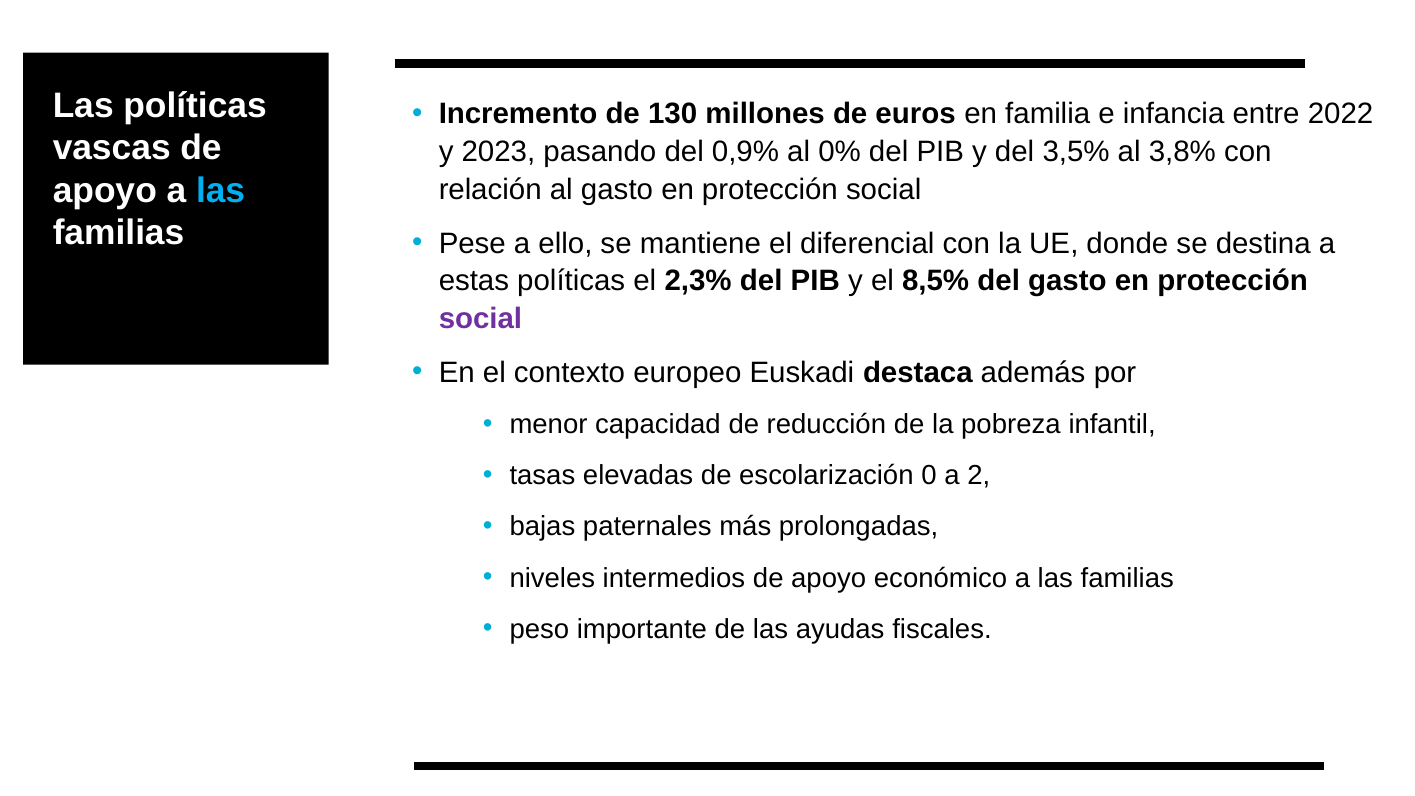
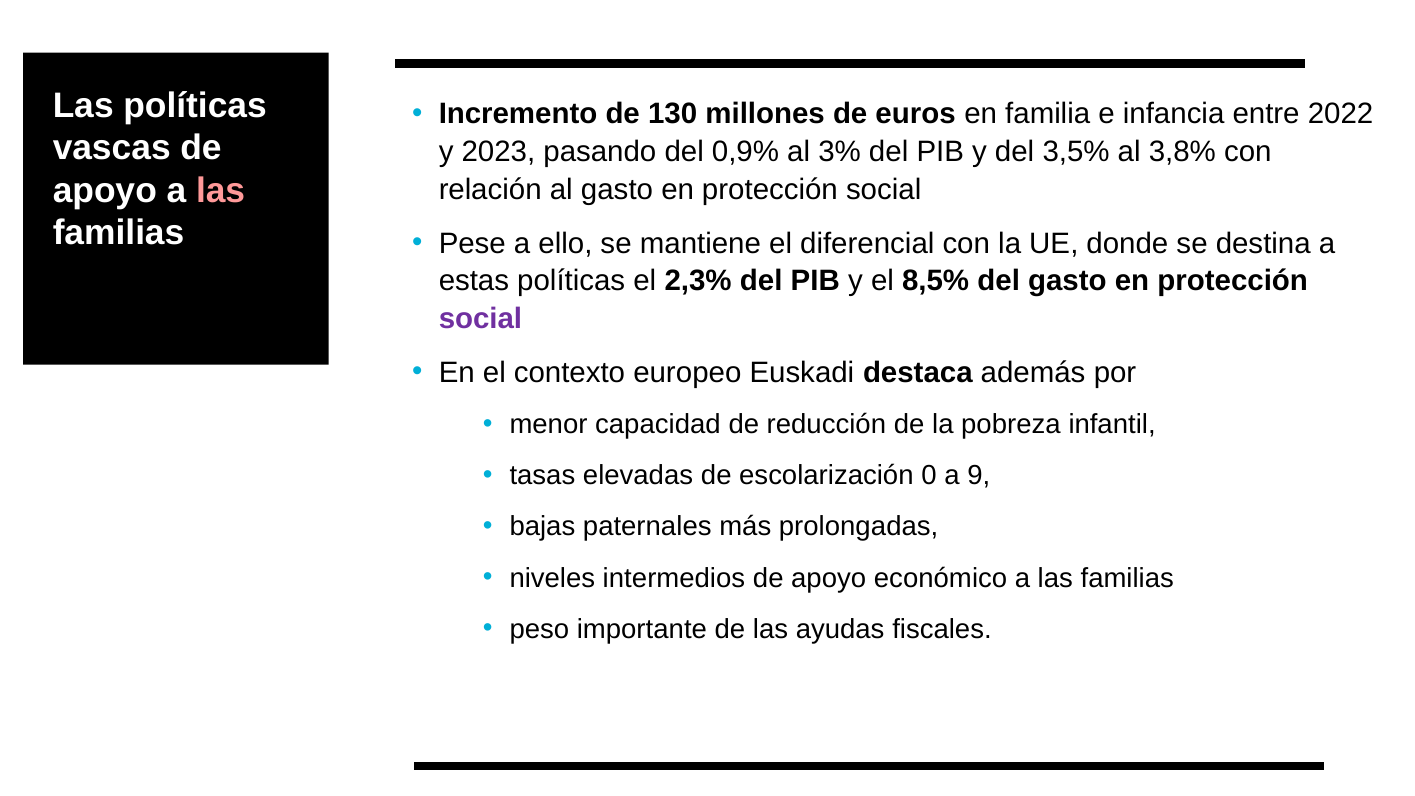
0%: 0% -> 3% (840, 152)
las colour: light blue -> pink (221, 190)
2: 2 -> 9 (979, 476)
